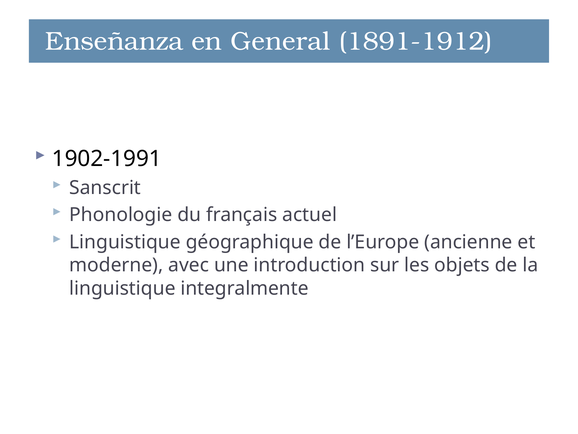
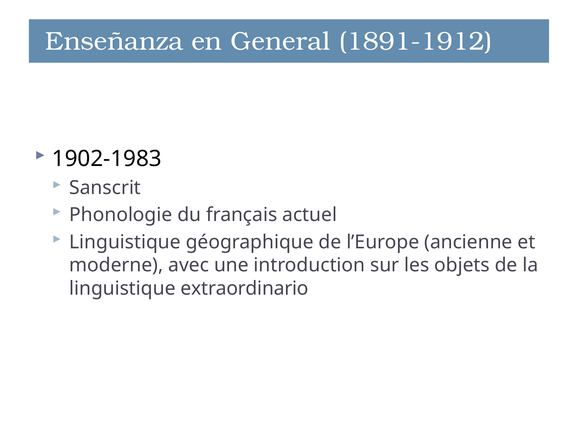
1902-1991: 1902-1991 -> 1902-1983 (107, 159)
integralmente: integralmente -> extraordinario (245, 288)
